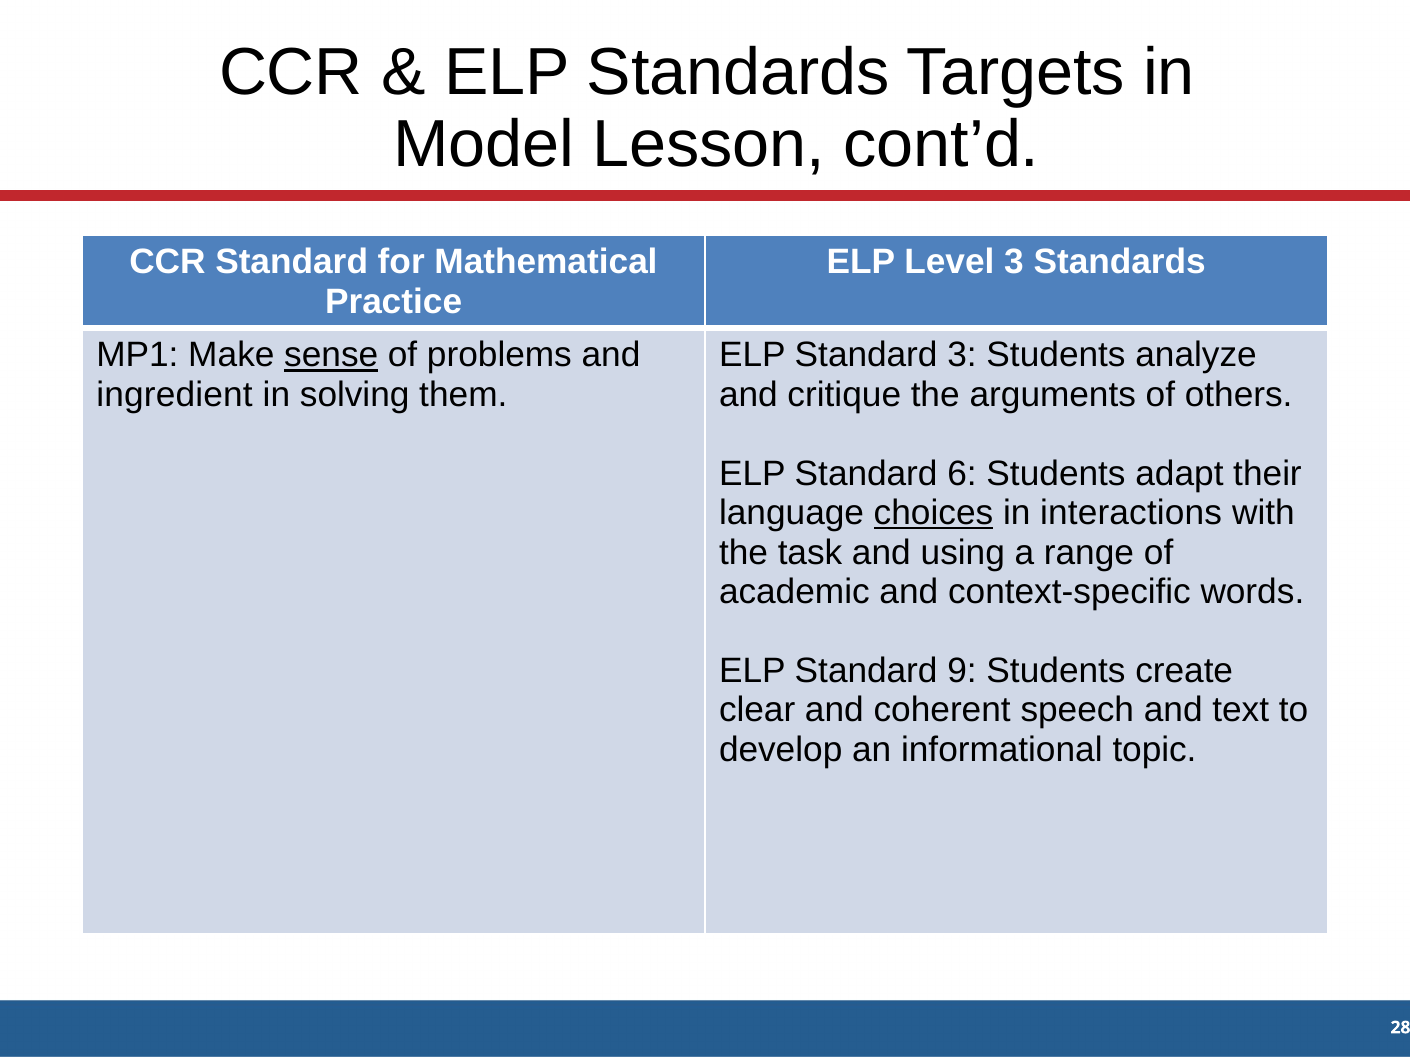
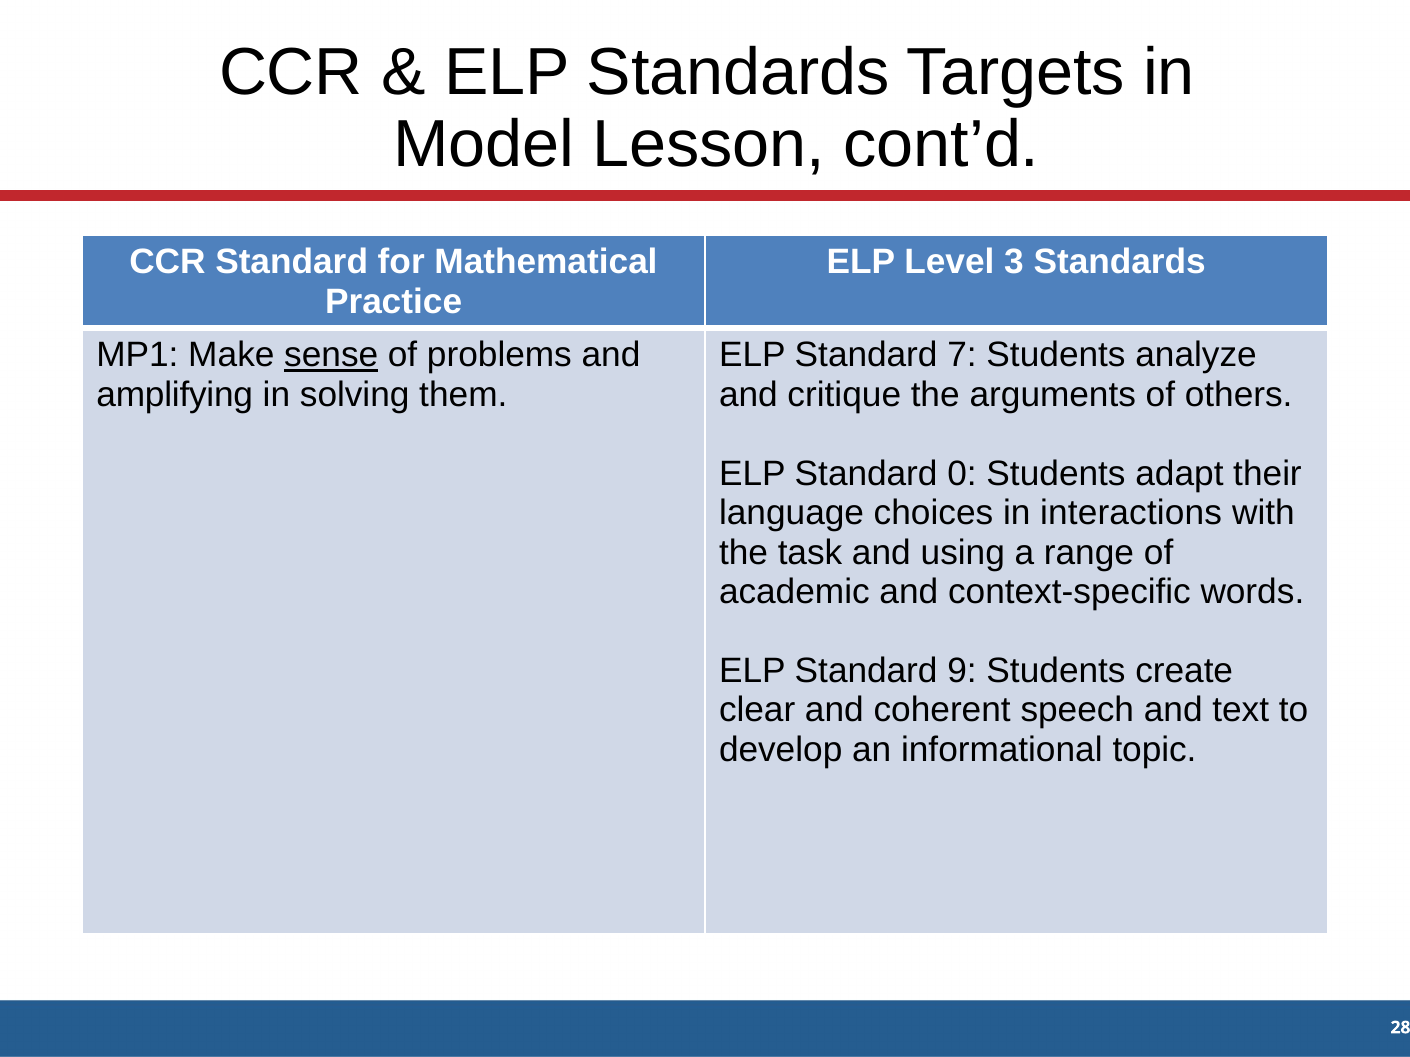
Standard 3: 3 -> 7 (962, 355)
ingredient: ingredient -> amplifying (175, 395)
6: 6 -> 0 (962, 474)
choices underline: present -> none (933, 513)
